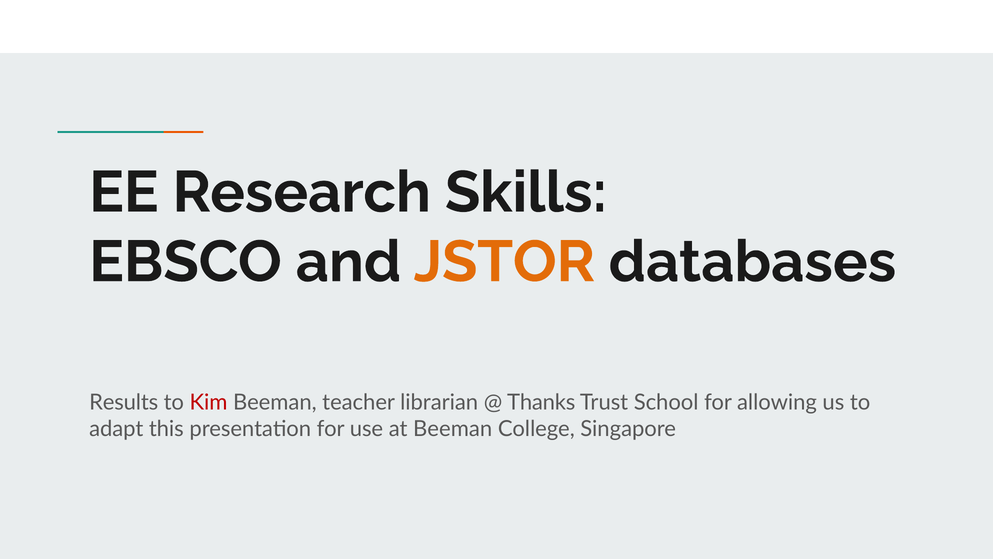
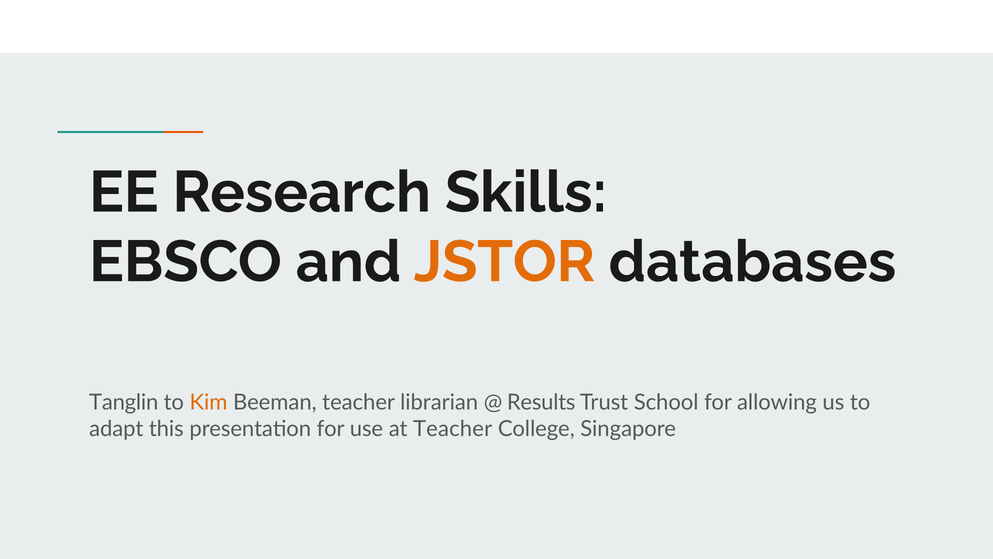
Results: Results -> Tanglin (124, 402)
Kim colour: red -> orange (208, 402)
Thanks: Thanks -> Results (541, 402)
at Beeman: Beeman -> Teacher (453, 429)
